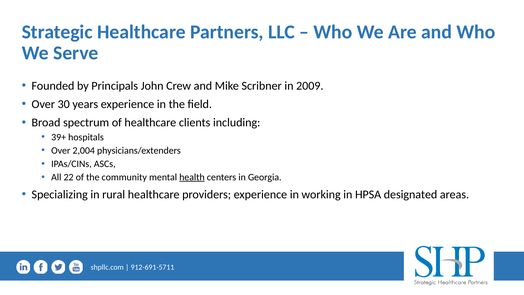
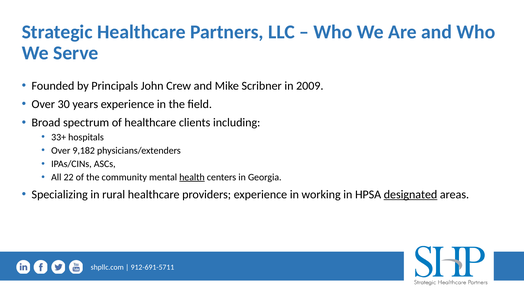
39+: 39+ -> 33+ (59, 137)
2,004: 2,004 -> 9,182 (84, 150)
designated underline: none -> present (411, 194)
